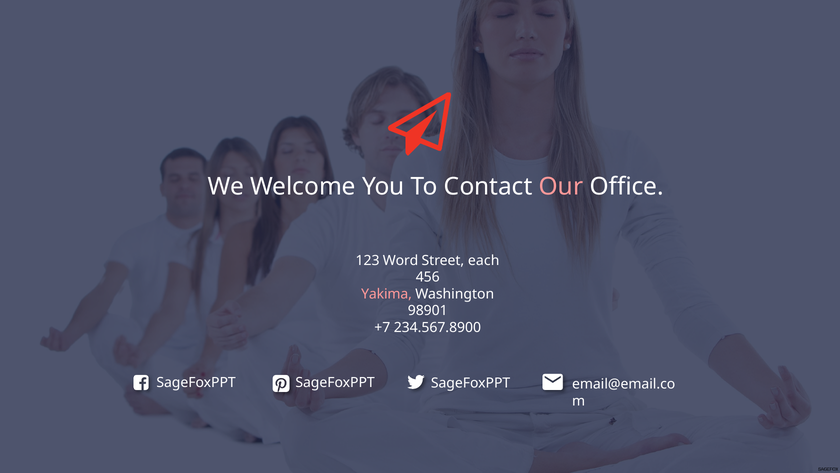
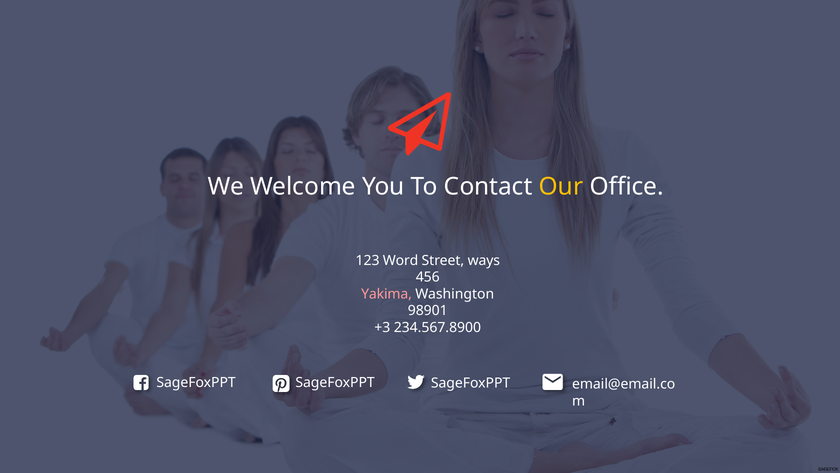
Our colour: pink -> yellow (561, 187)
each: each -> ways (484, 260)
+7: +7 -> +3 (382, 327)
